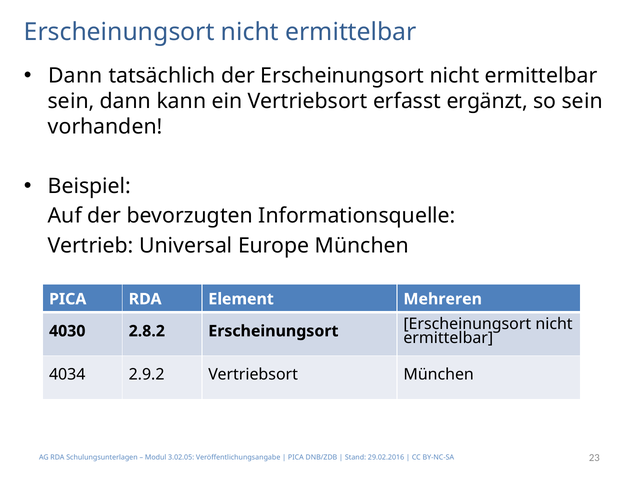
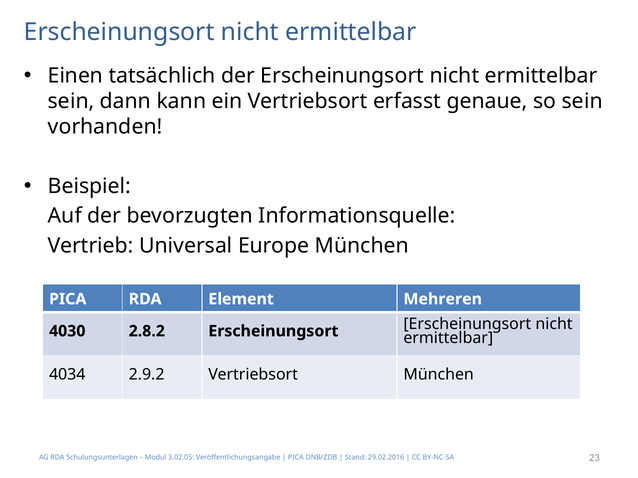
Dann: Dann -> Einen (75, 76)
ergänzt: ergänzt -> genaue (487, 101)
